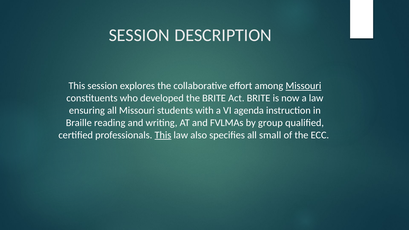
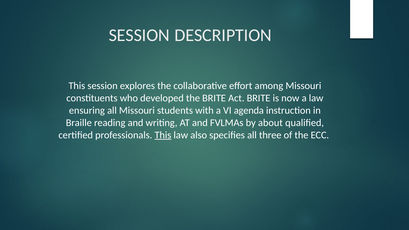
Missouri underline: present -> none (303, 86)
group: group -> about (270, 123)
small: small -> three (270, 135)
